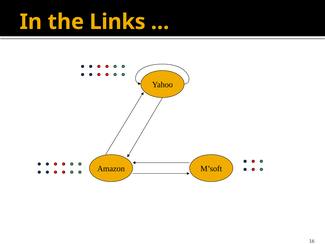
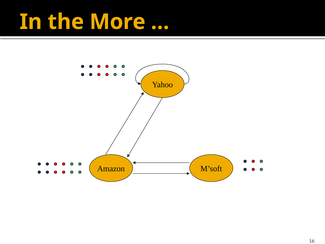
Links: Links -> More (118, 22)
